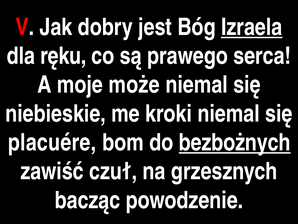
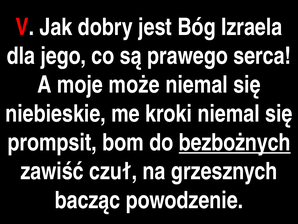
Izraela underline: present -> none (252, 27)
ręku: ręku -> jego (63, 56)
placuére: placuére -> prompsit (52, 142)
